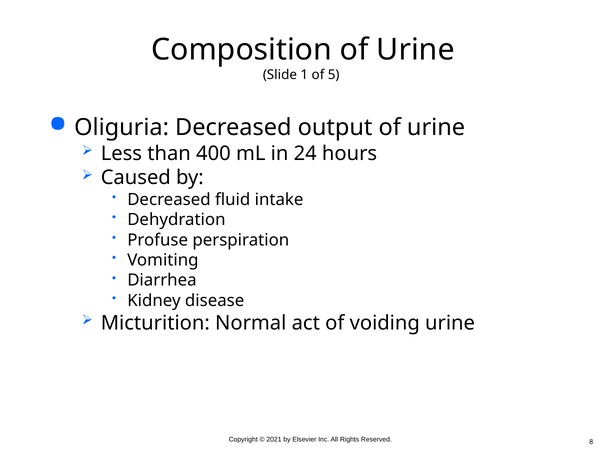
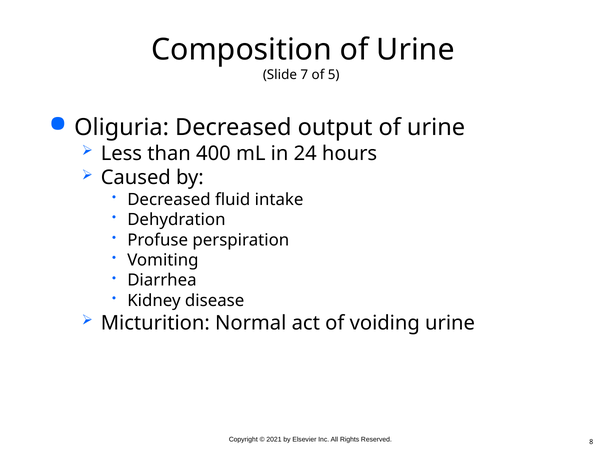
1: 1 -> 7 (304, 75)
